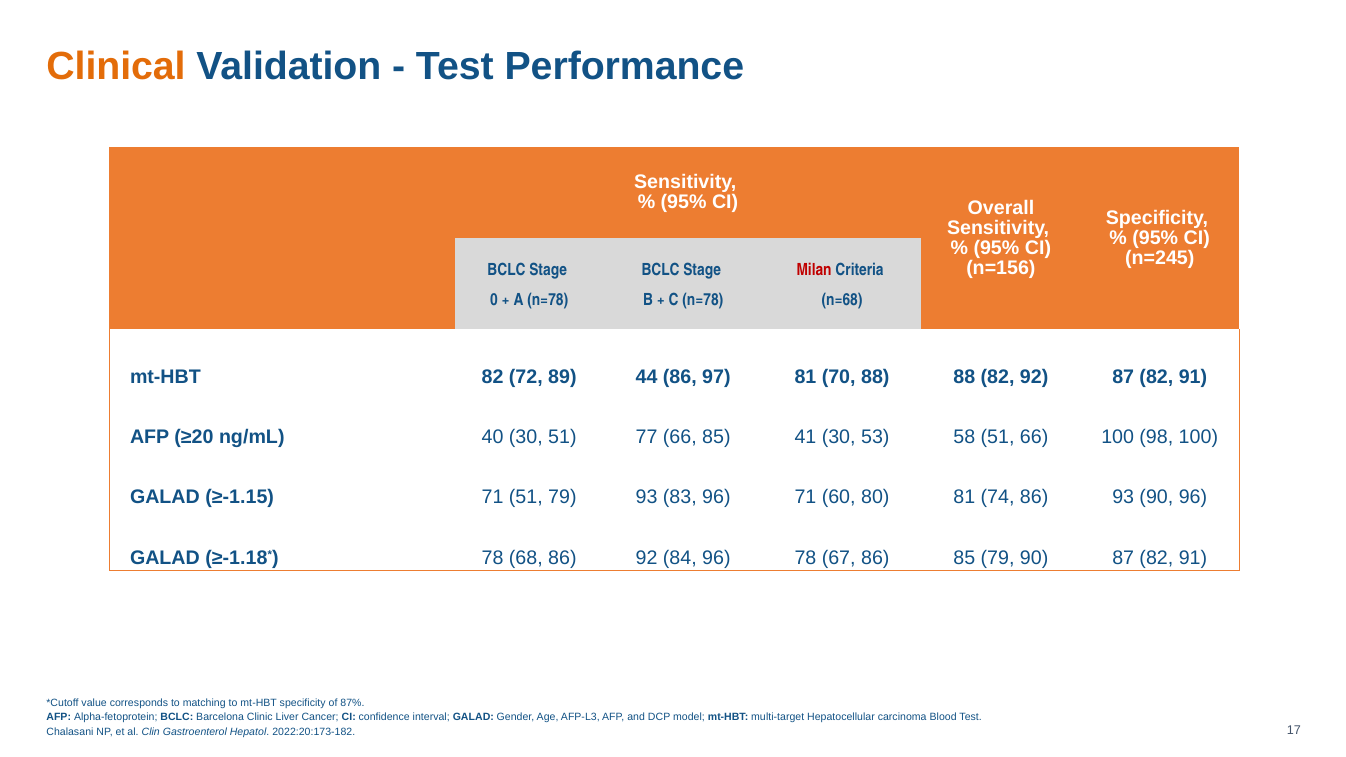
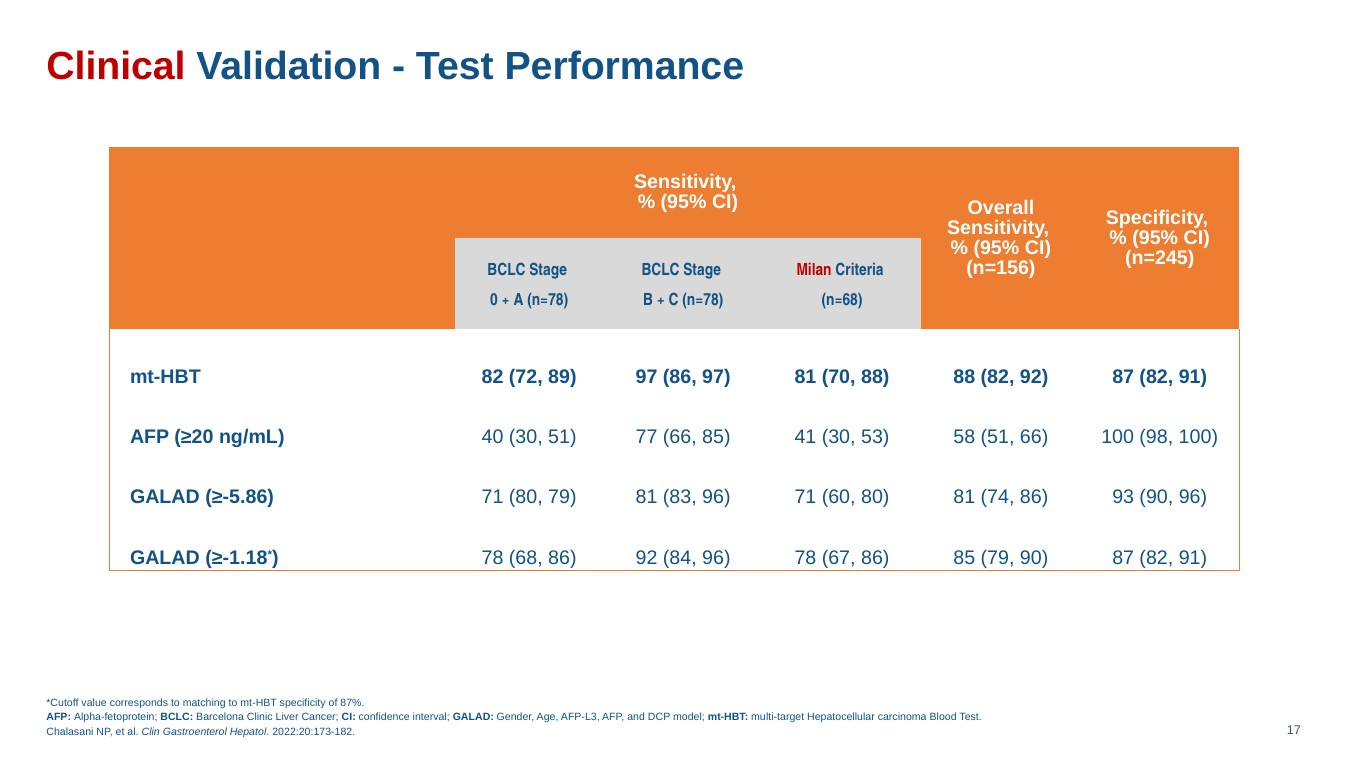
Clinical colour: orange -> red (116, 67)
89 44: 44 -> 97 (647, 377)
≥-1.15: ≥-1.15 -> ≥-5.86 (240, 497)
71 51: 51 -> 80 (526, 497)
79 93: 93 -> 81 (647, 497)
